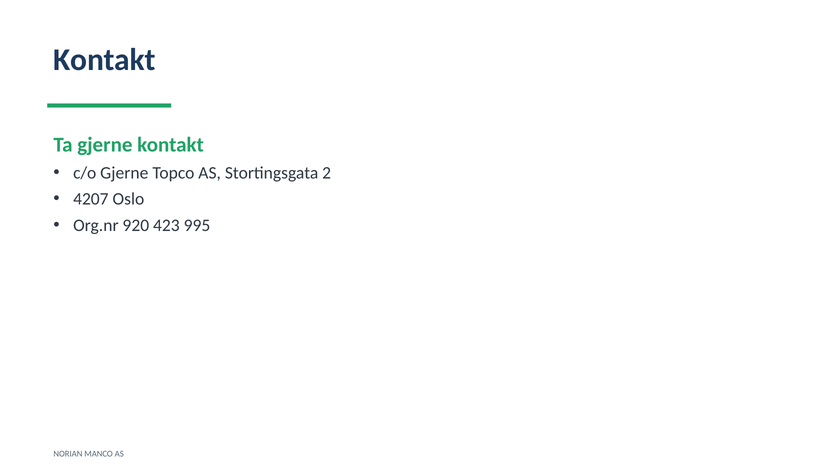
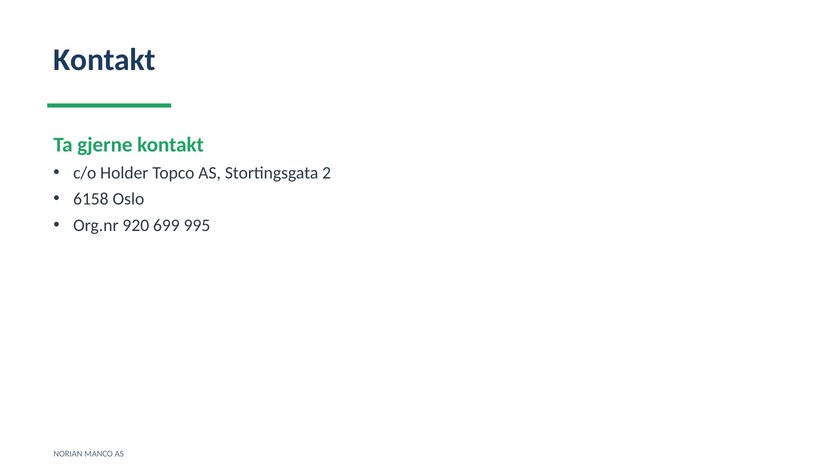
c/o Gjerne: Gjerne -> Holder (124, 173)
4207: 4207 -> 6158 (91, 199)
423: 423 -> 699 (166, 225)
